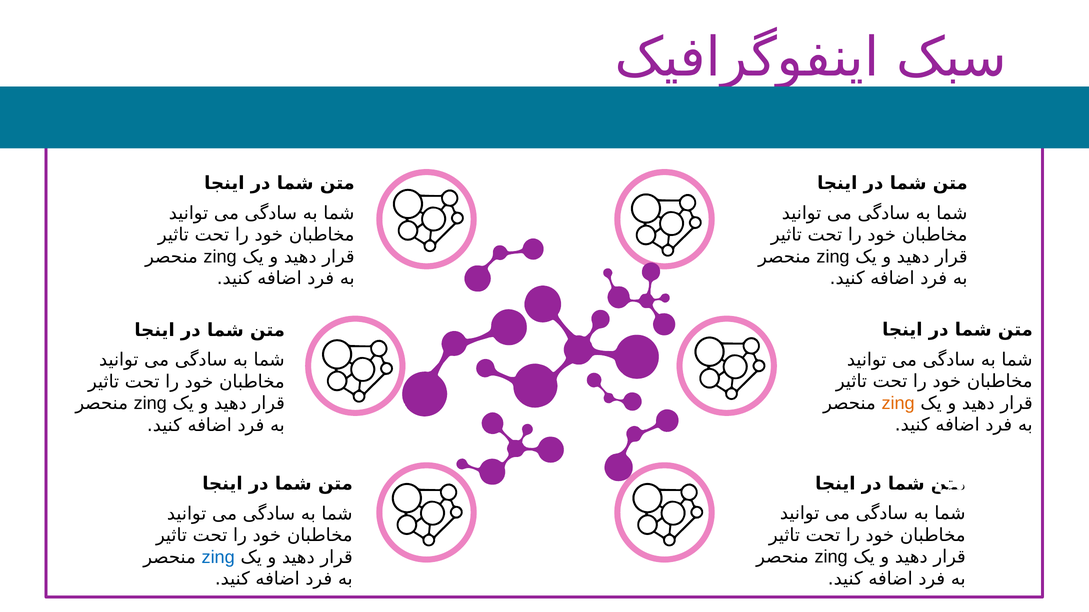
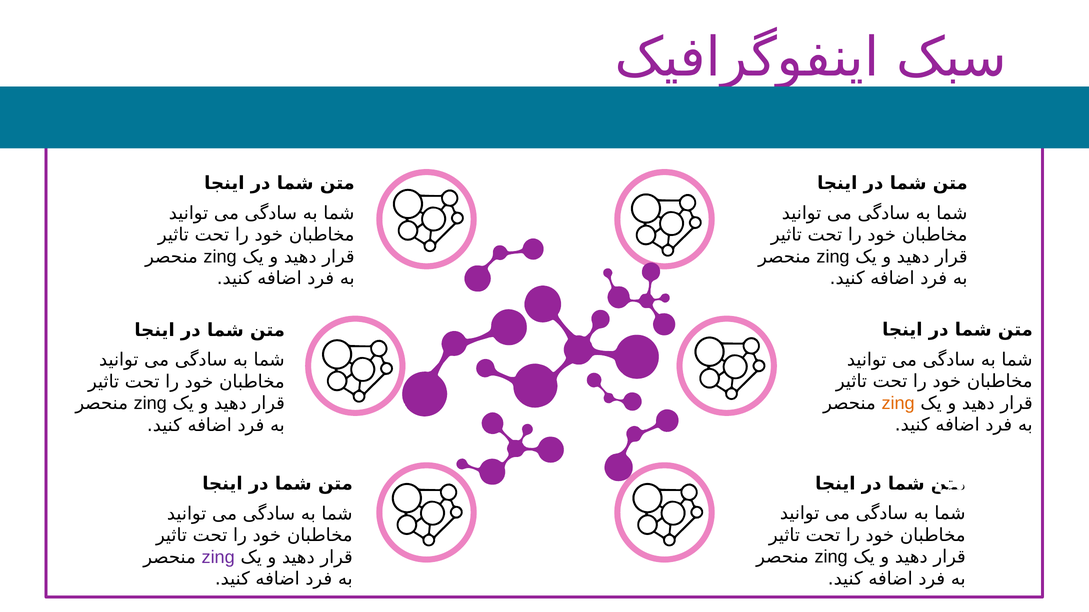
zing colour: blue -> purple (218, 558)
